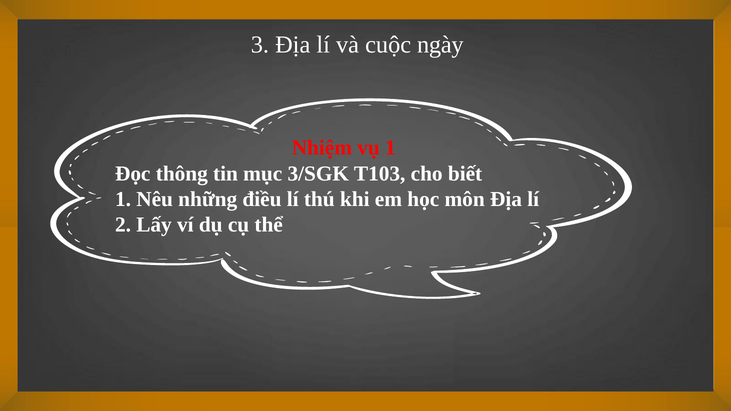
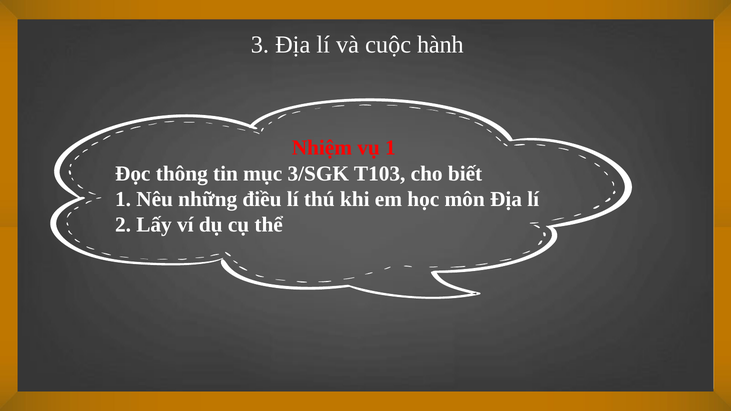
ngày: ngày -> hành (440, 45)
